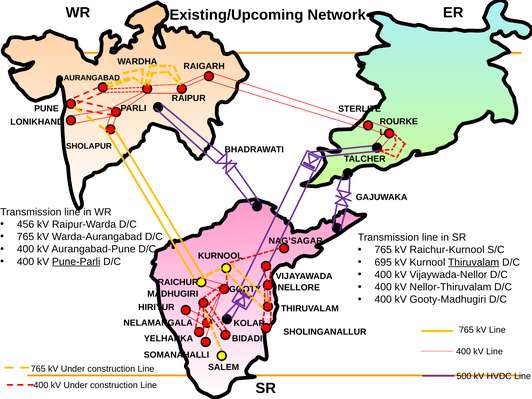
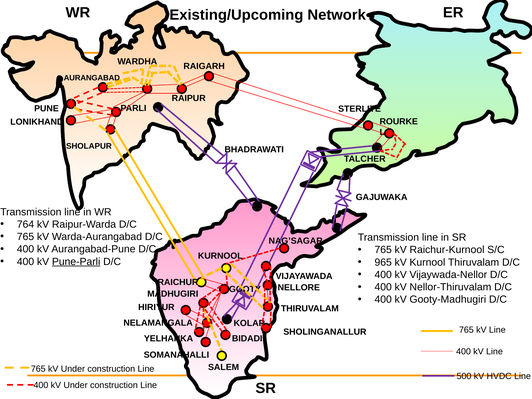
456: 456 -> 764 (26, 224)
695: 695 -> 965 (383, 262)
Thiruvalam underline: present -> none (474, 262)
